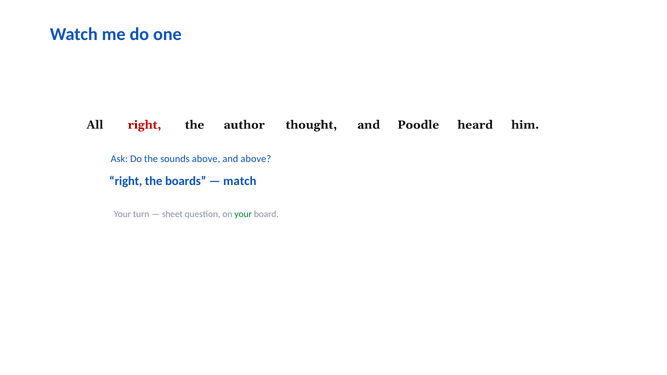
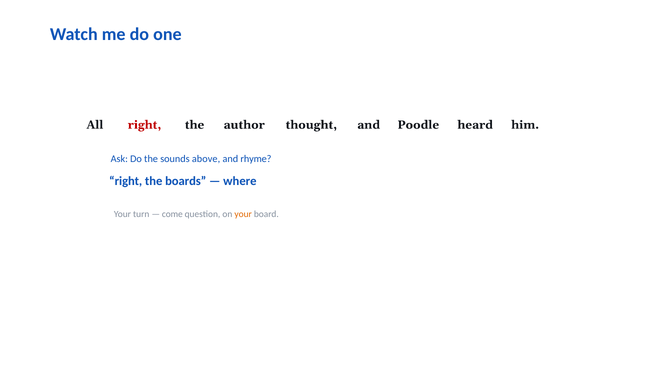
and above: above -> rhyme (256, 159)
match: match -> where (240, 181)
sheet: sheet -> come (172, 214)
your colour: green -> orange (243, 214)
